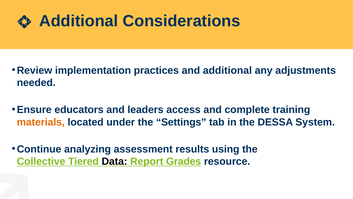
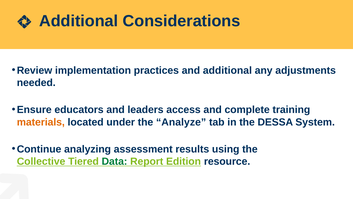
Settings: Settings -> Analyze (181, 122)
Data colour: black -> green (114, 161)
Grades: Grades -> Edition (184, 161)
